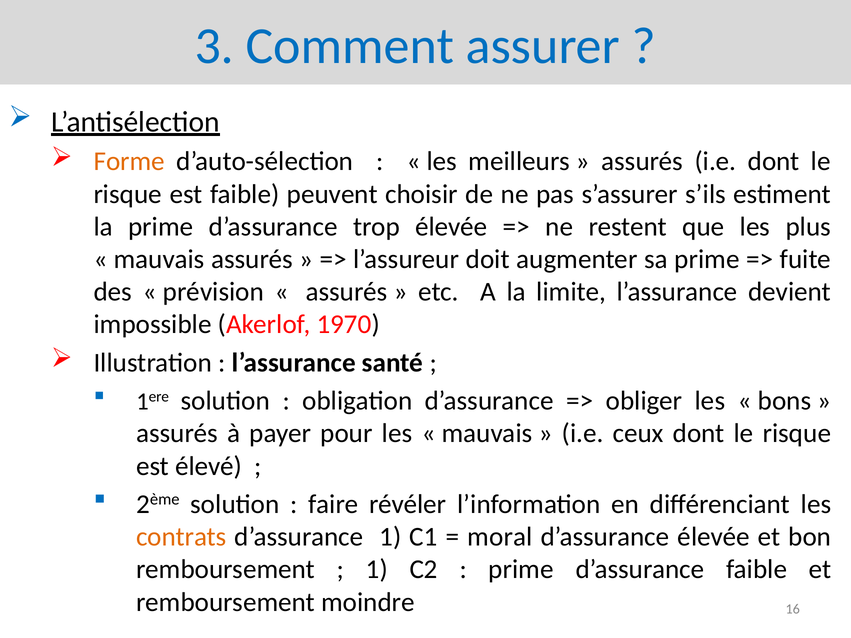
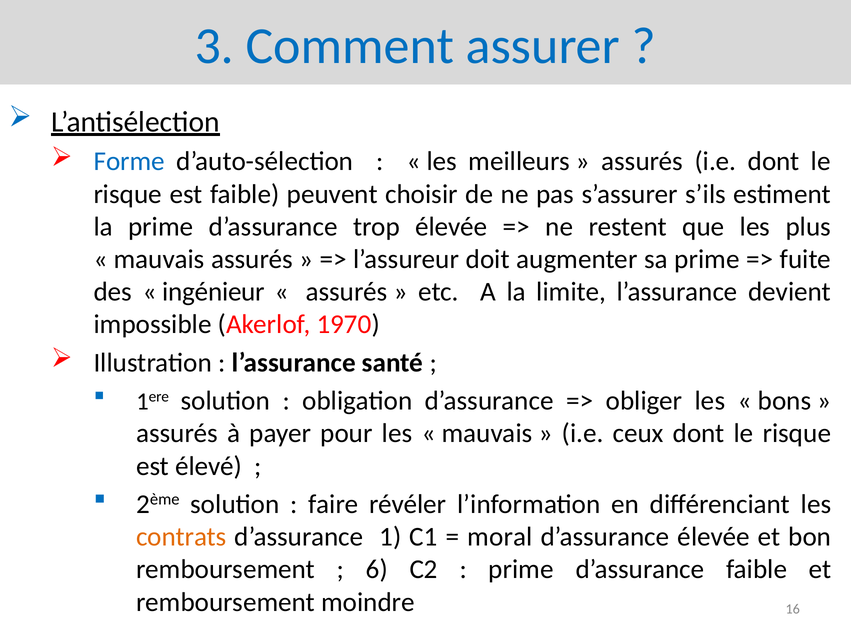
Forme colour: orange -> blue (129, 162)
prévision: prévision -> ingénieur (214, 292)
1: 1 -> 6 (377, 570)
